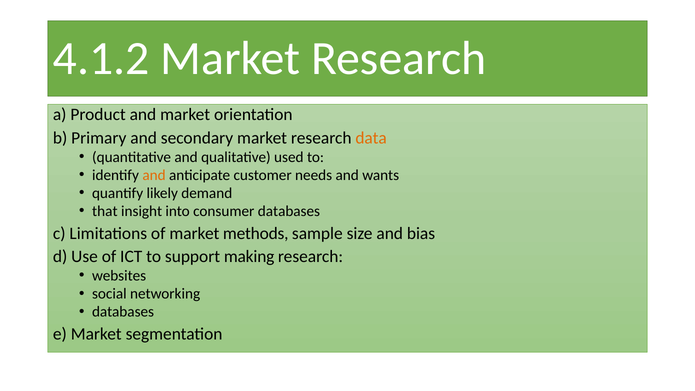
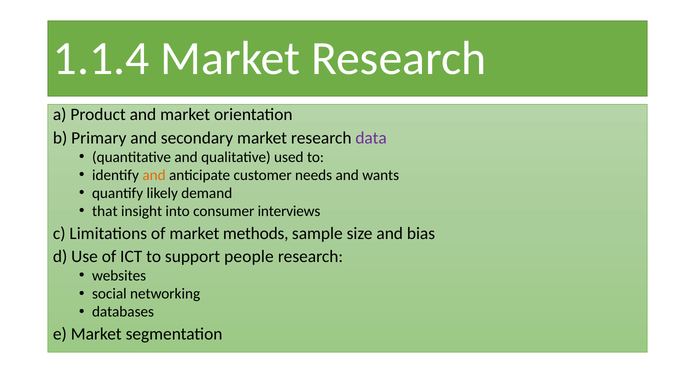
4.1.2: 4.1.2 -> 1.1.4 (101, 58)
data colour: orange -> purple (371, 138)
consumer databases: databases -> interviews (289, 211)
making: making -> people (249, 257)
